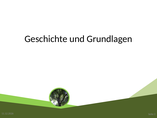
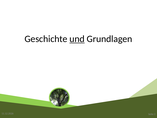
und underline: none -> present (77, 39)
